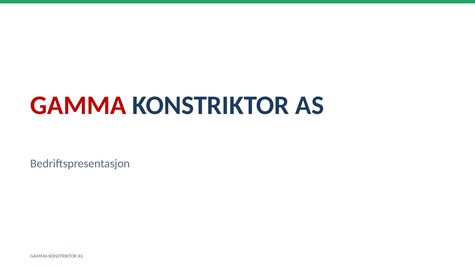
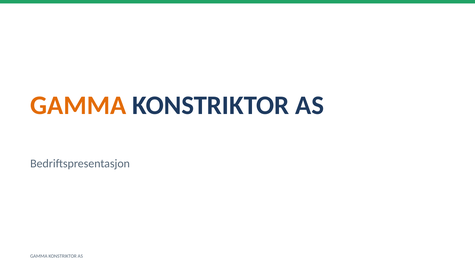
GAMMA colour: red -> orange (78, 105)
